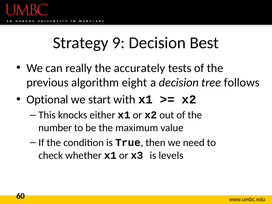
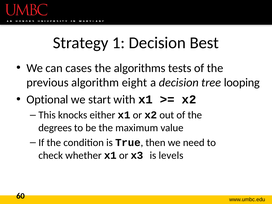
9: 9 -> 1 (119, 43)
really: really -> cases (79, 68)
accurately: accurately -> algorithms (140, 68)
follows: follows -> looping (242, 83)
number: number -> degrees (55, 128)
